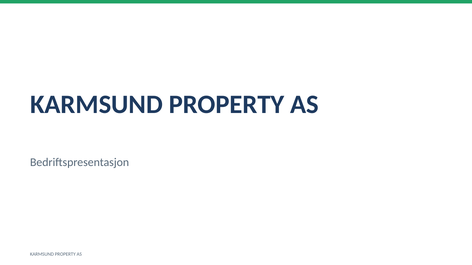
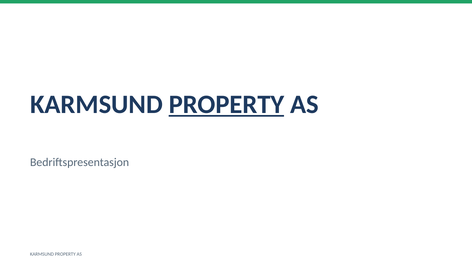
PROPERTY underline: none -> present (226, 105)
